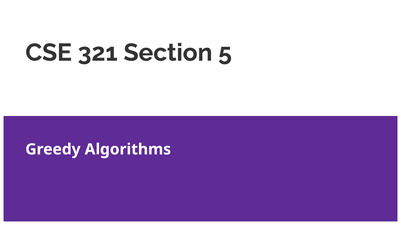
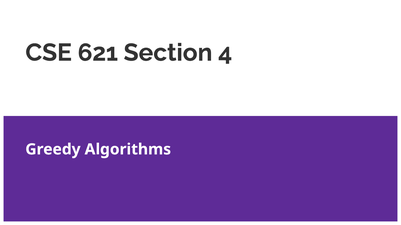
321: 321 -> 621 (98, 53)
5: 5 -> 4 (225, 53)
